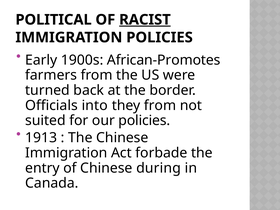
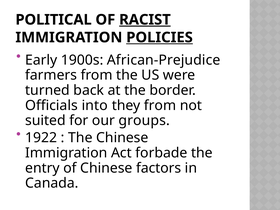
POLICIES underline: none -> present (160, 37)
African-Promotes: African-Promotes -> African-Prejudice (164, 60)
our policies: policies -> groups (144, 121)
1913: 1913 -> 1922 (41, 138)
during: during -> factors (159, 168)
